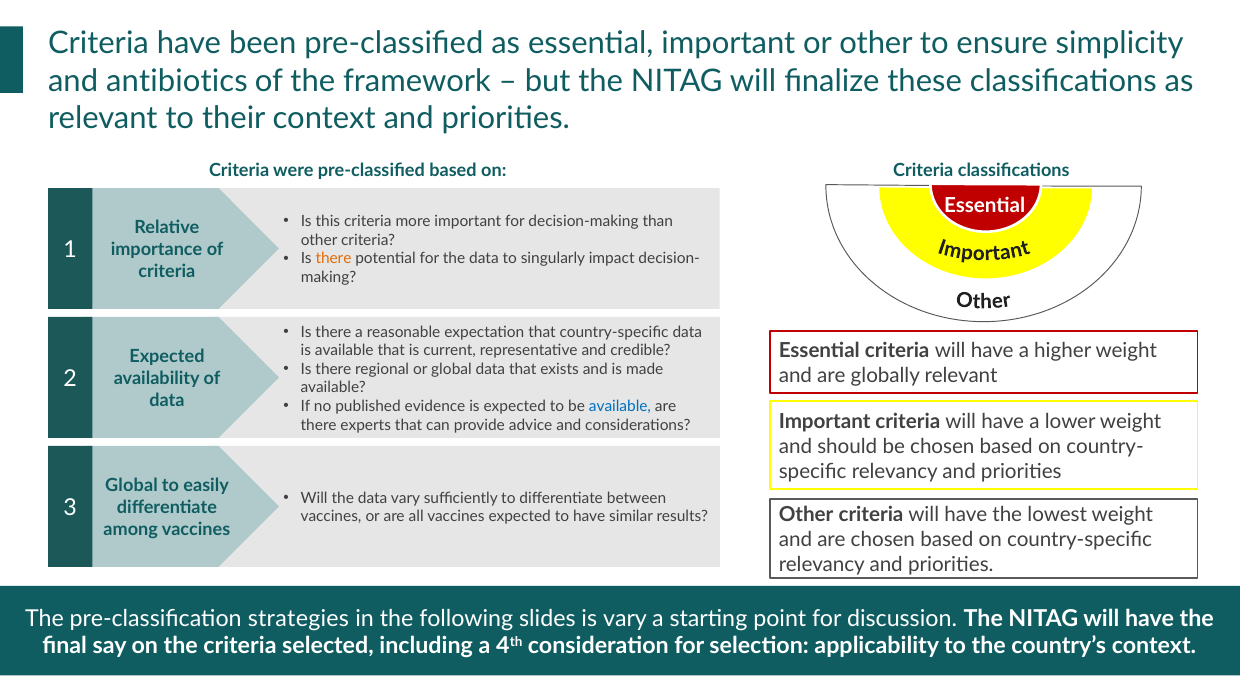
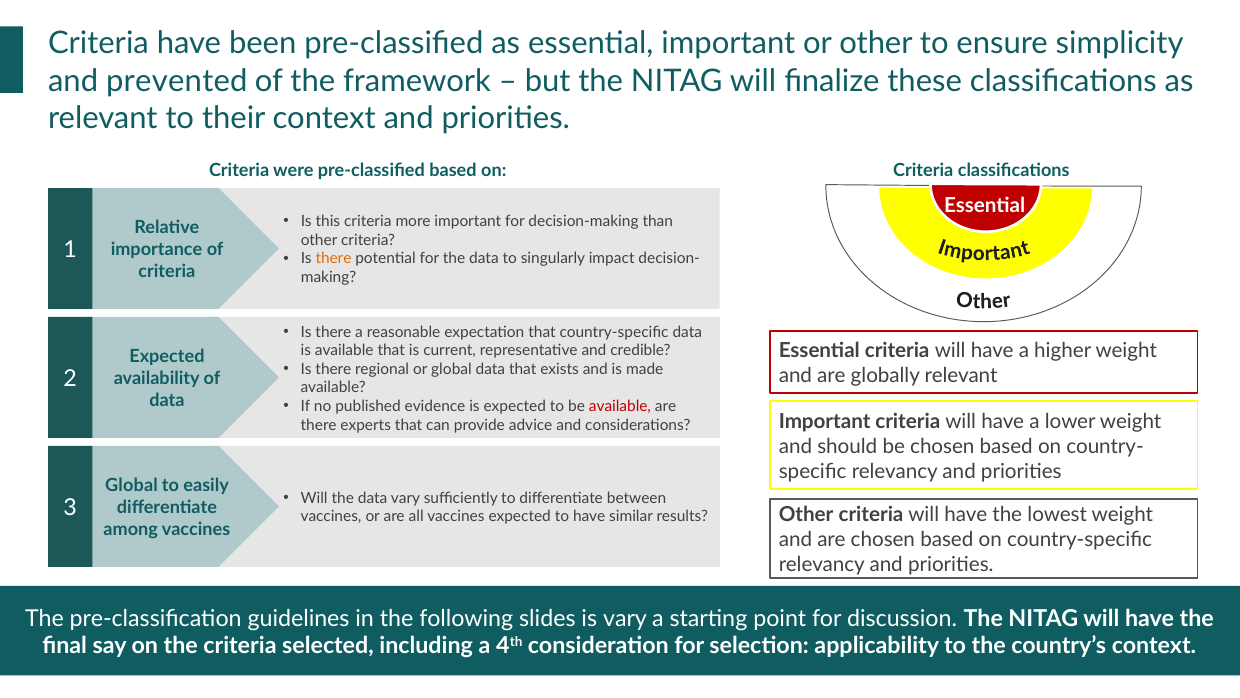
antibiotics: antibiotics -> prevented (177, 81)
available colour: blue -> red (620, 406)
strategies: strategies -> guidelines (299, 618)
